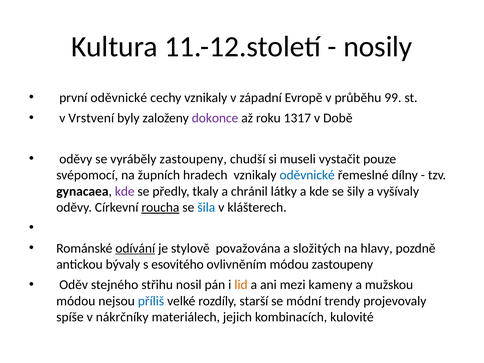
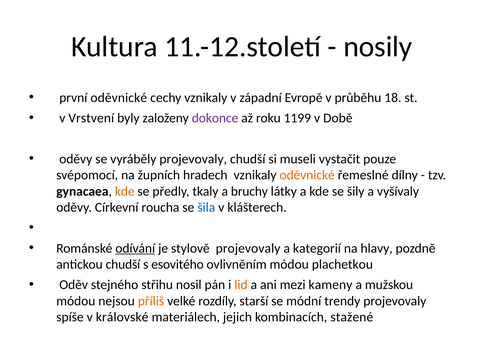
99: 99 -> 18 (393, 98)
1317: 1317 -> 1199 (297, 118)
vyráběly zastoupeny: zastoupeny -> projevovaly (193, 159)
oděvnické colour: blue -> orange (307, 175)
kde colour: purple -> orange (125, 191)
chránil: chránil -> bruchy (249, 191)
roucha underline: present -> none (160, 207)
stylově považována: považována -> projevovaly (248, 248)
složitých: složitých -> kategorií (317, 248)
antickou bývaly: bývaly -> chudší (123, 264)
módou zastoupeny: zastoupeny -> plachetkou (342, 264)
příliš colour: blue -> orange (151, 301)
nákrčníky: nákrčníky -> královské (122, 317)
kulovité: kulovité -> stažené (352, 317)
